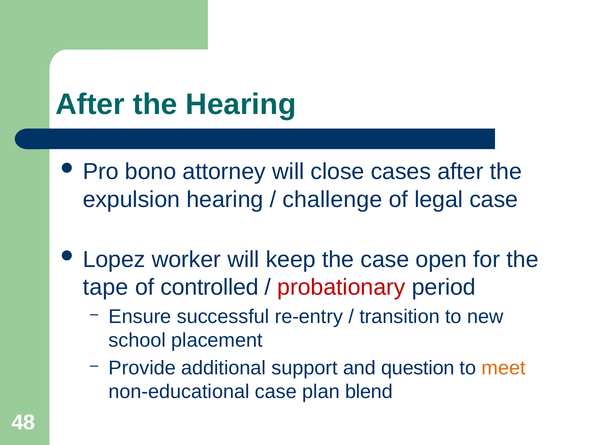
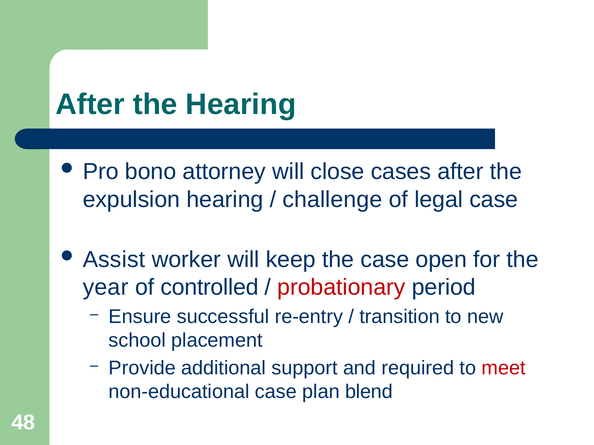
Lopez: Lopez -> Assist (114, 260)
tape: tape -> year (106, 287)
question: question -> required (418, 368)
meet colour: orange -> red (504, 368)
